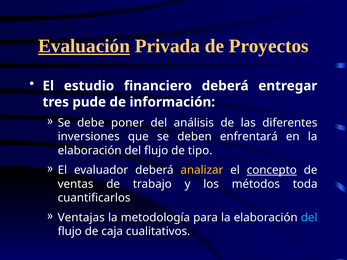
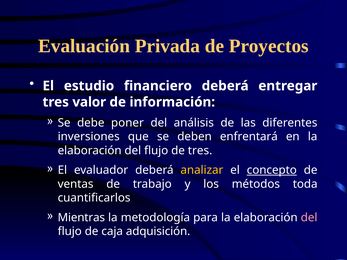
Evaluación underline: present -> none (84, 46)
pude: pude -> valor (89, 102)
de tipo: tipo -> tres (200, 151)
Ventajas: Ventajas -> Mientras (81, 218)
del colour: light blue -> pink (309, 218)
cualitativos: cualitativos -> adquisición (158, 232)
